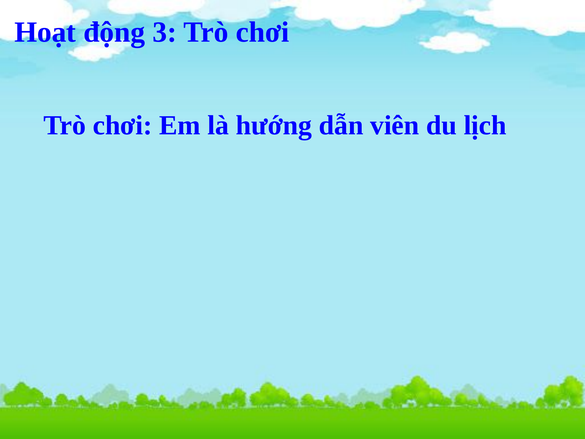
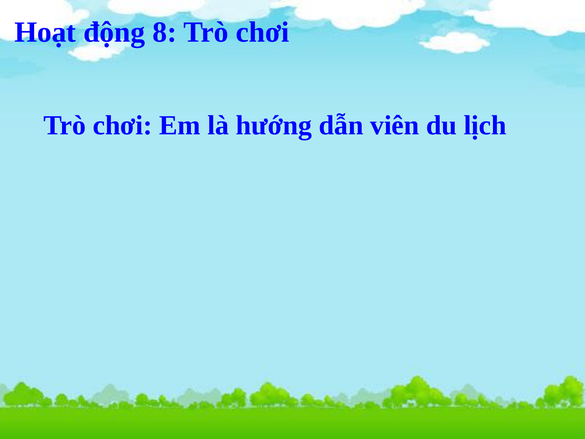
3: 3 -> 8 (165, 32)
